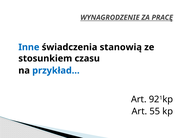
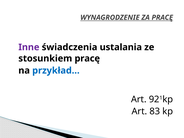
Inne colour: blue -> purple (29, 47)
stanowią: stanowią -> ustalania (121, 47)
stosunkiem czasu: czasu -> pracę (87, 58)
55: 55 -> 83 (155, 111)
